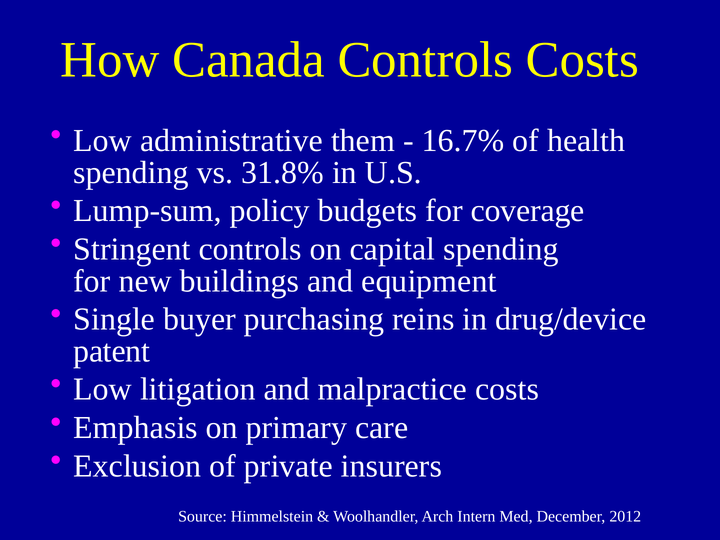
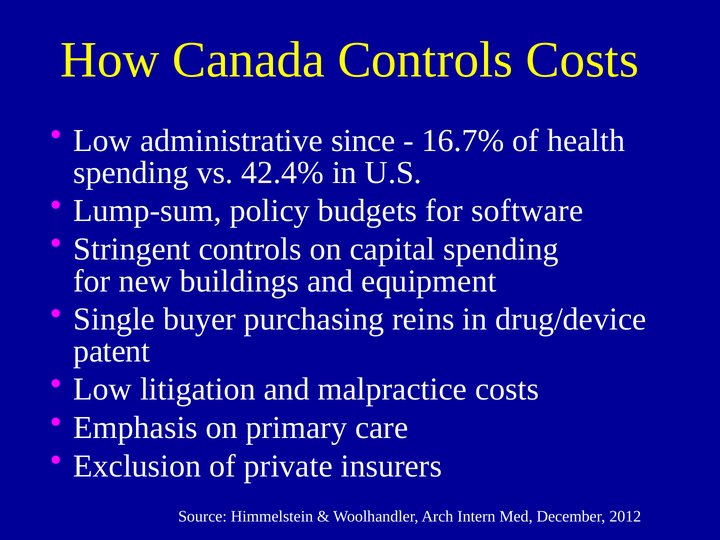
them: them -> since (363, 141)
31.8%: 31.8% -> 42.4% (283, 172)
coverage: coverage -> software (527, 211)
